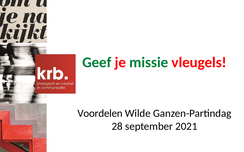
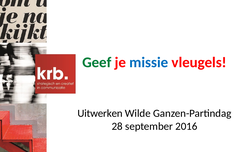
missie colour: green -> blue (149, 63)
Voordelen: Voordelen -> Uitwerken (100, 114)
2021: 2021 -> 2016 (186, 127)
